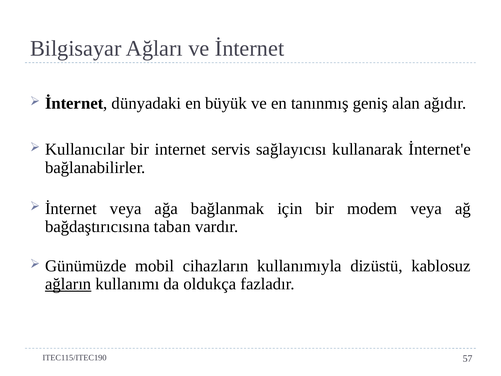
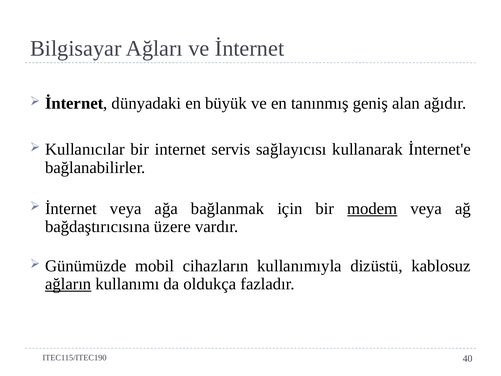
modem underline: none -> present (372, 208)
taban: taban -> üzere (172, 226)
57: 57 -> 40 (468, 358)
